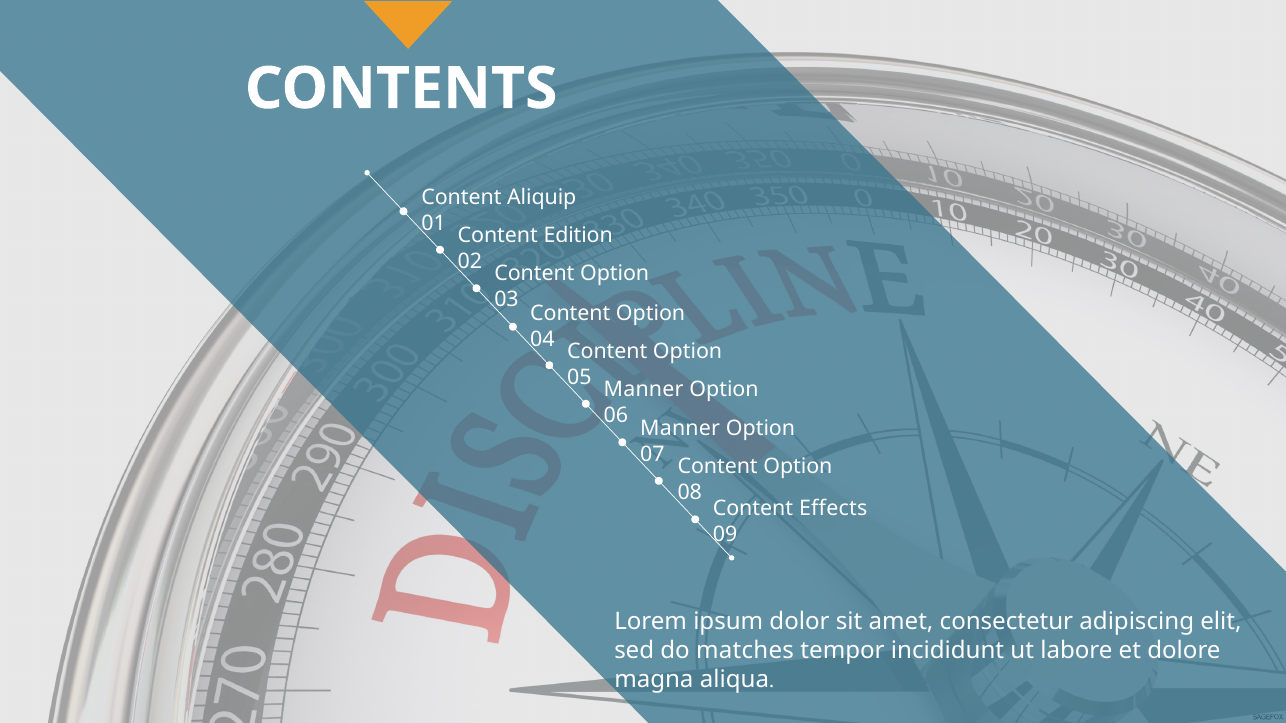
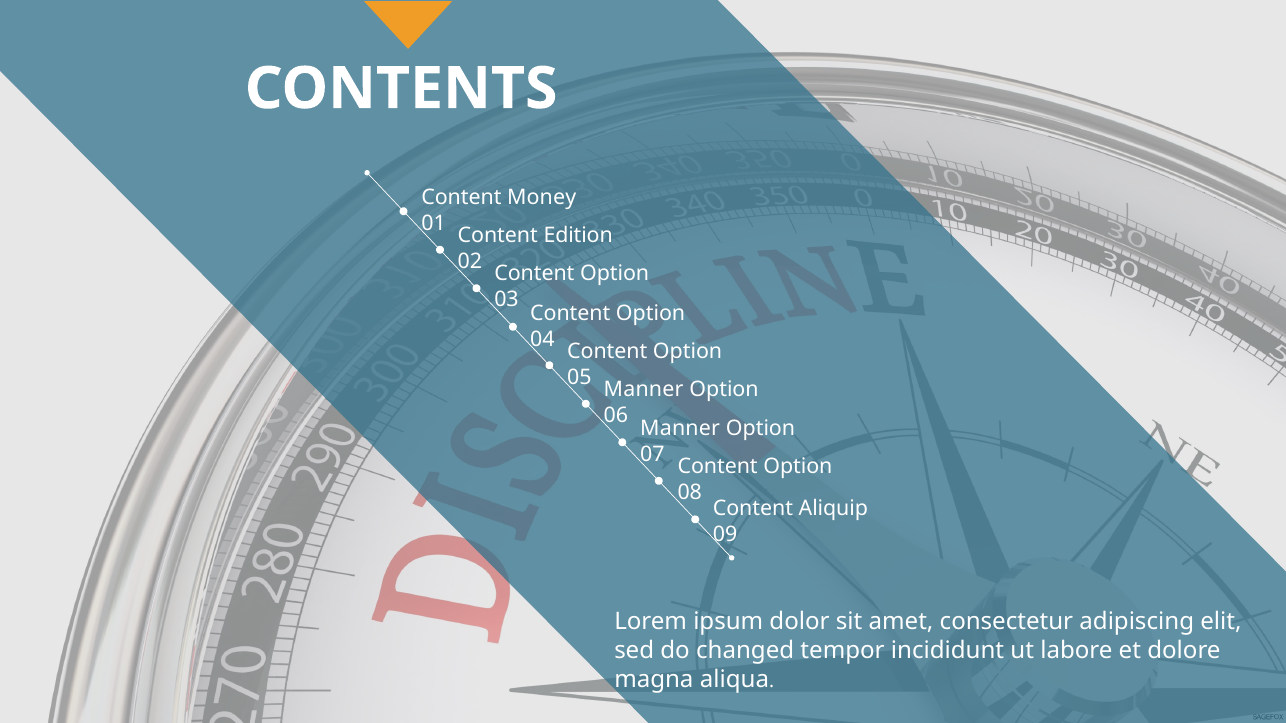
Aliquip: Aliquip -> Money (542, 197)
Effects: Effects -> Aliquip (833, 509)
matches: matches -> changed (745, 651)
